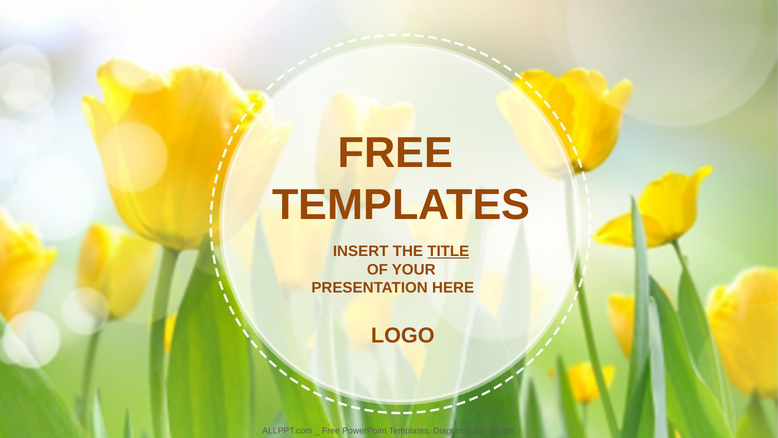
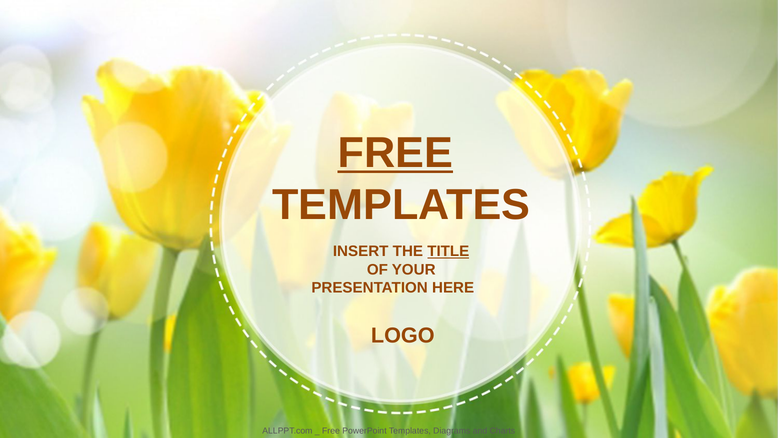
FREE underline: none -> present (395, 153)
